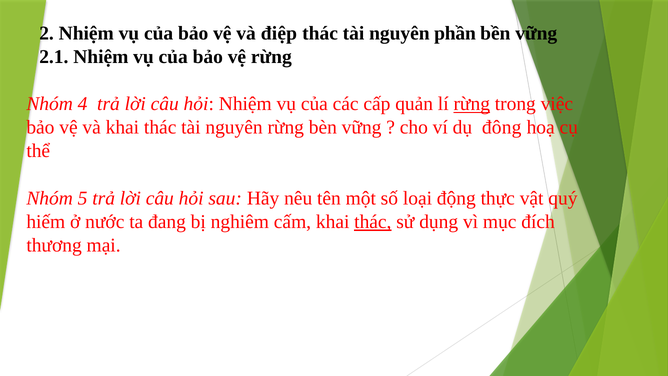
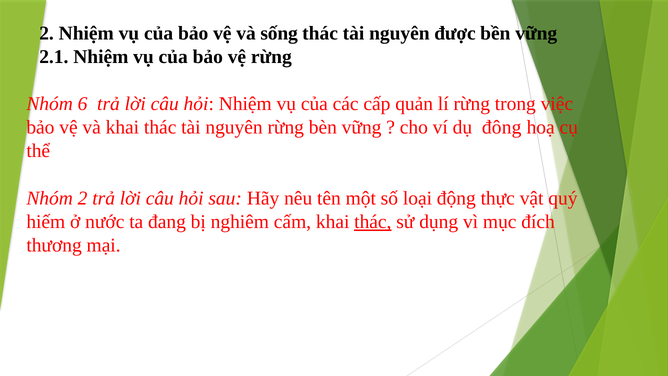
điệp: điệp -> sống (279, 33)
phần: phần -> được (455, 33)
4: 4 -> 6 (83, 104)
rừng underline: present -> none (472, 104)
Nhóm 5: 5 -> 2 (83, 198)
